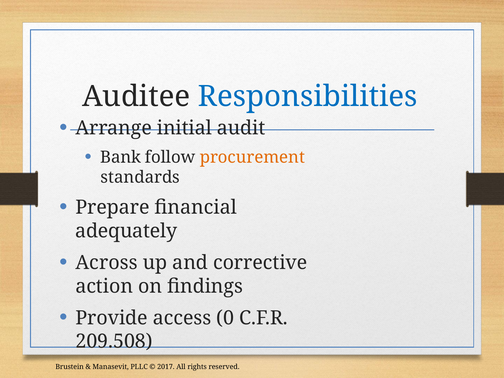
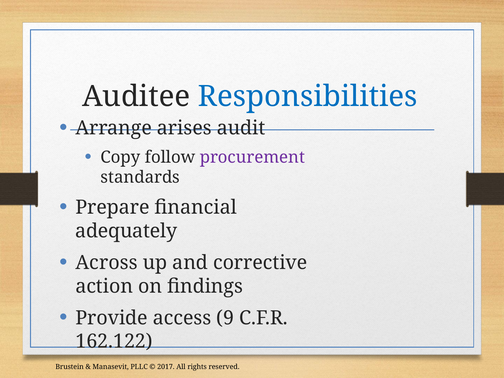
initial: initial -> arises (184, 128)
Bank: Bank -> Copy (121, 157)
procurement colour: orange -> purple (252, 157)
0: 0 -> 9 (225, 318)
209.508: 209.508 -> 162.122 (114, 341)
